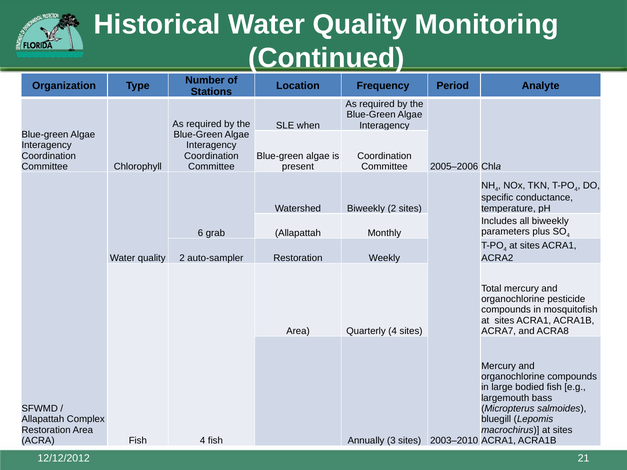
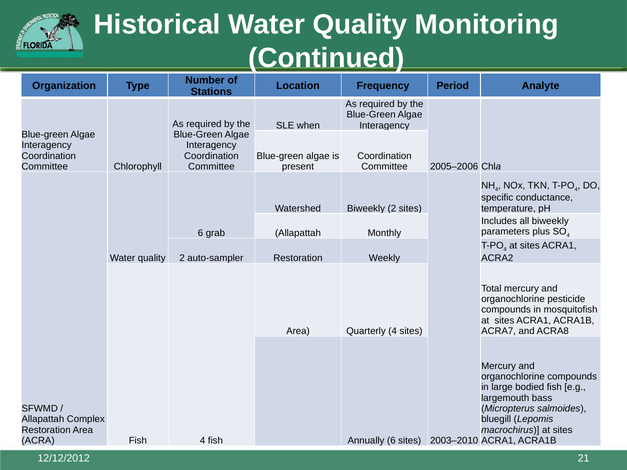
Annually 3: 3 -> 6 (391, 441)
